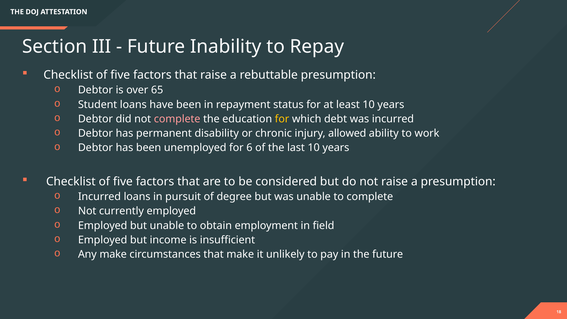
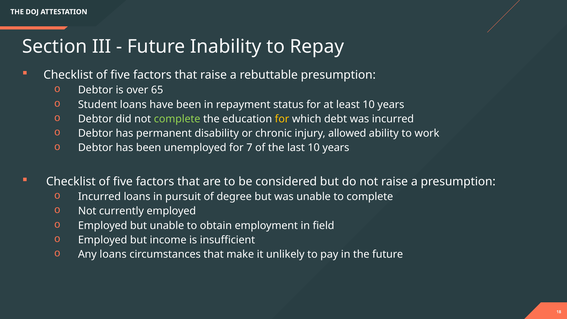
complete colour: pink -> light green (177, 119)
6: 6 -> 7 (249, 148)
Any make: make -> loans (113, 254)
